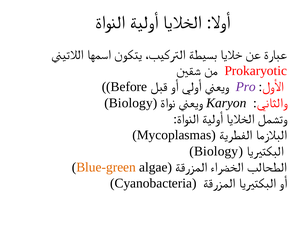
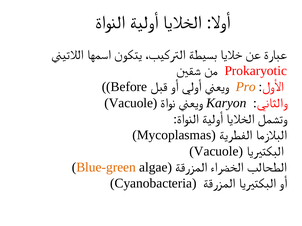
Pro colour: purple -> orange (246, 87)
Biology: Biology -> Vacuole (131, 103)
Biology: Biology -> Vacuole (216, 151)
